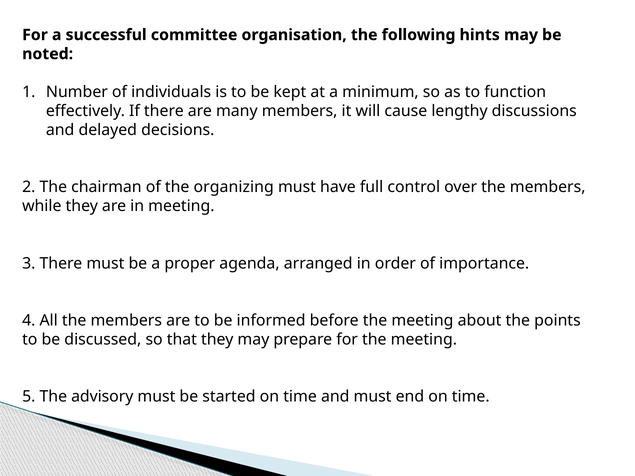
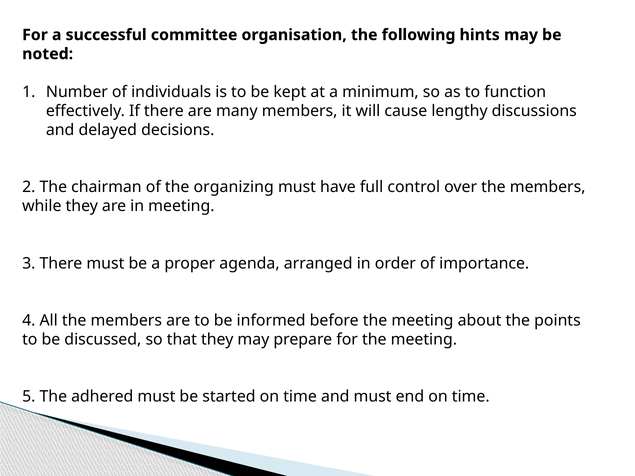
advisory: advisory -> adhered (102, 397)
